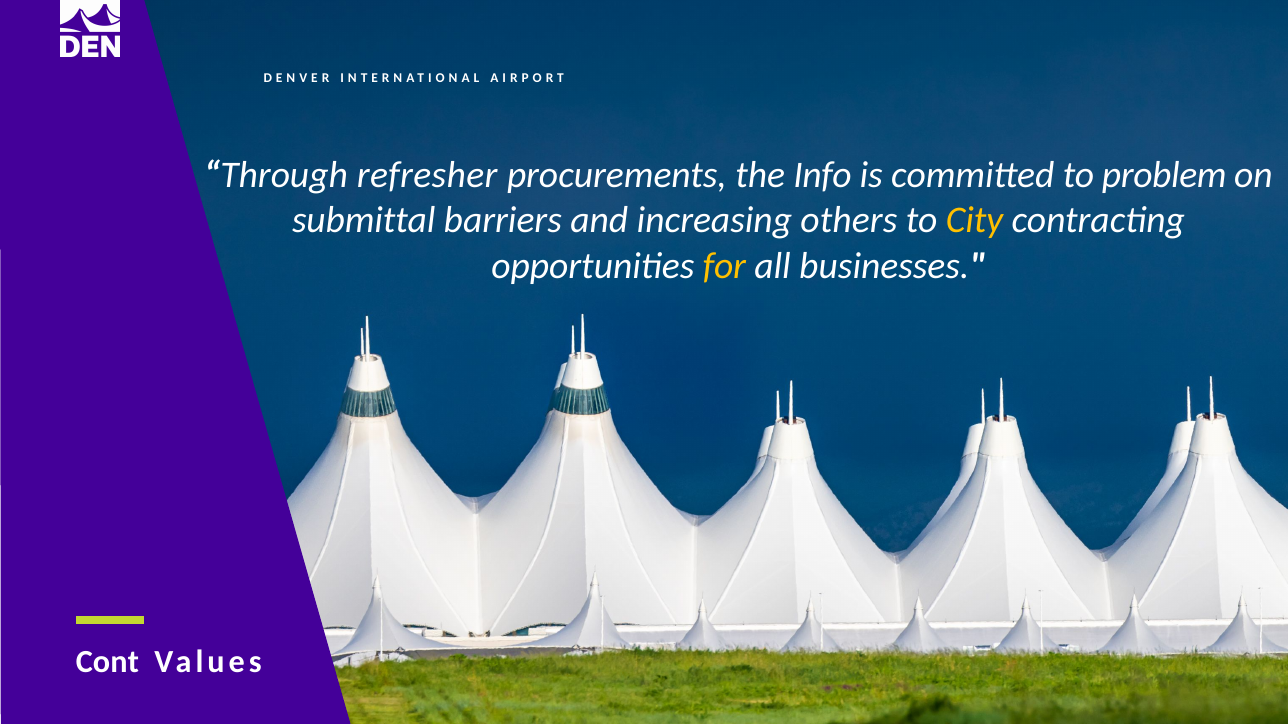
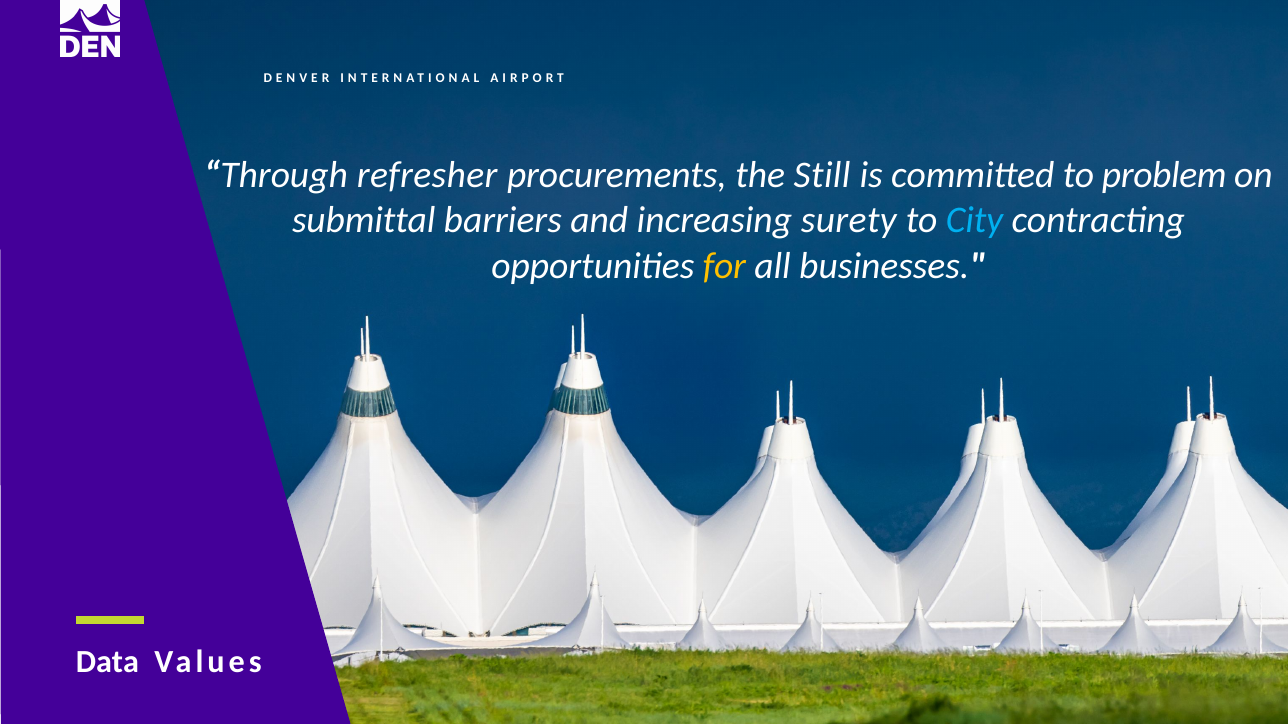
Info: Info -> Still (822, 176)
others: others -> surety (849, 221)
City colour: yellow -> light blue (975, 221)
Cont: Cont -> Data (107, 663)
